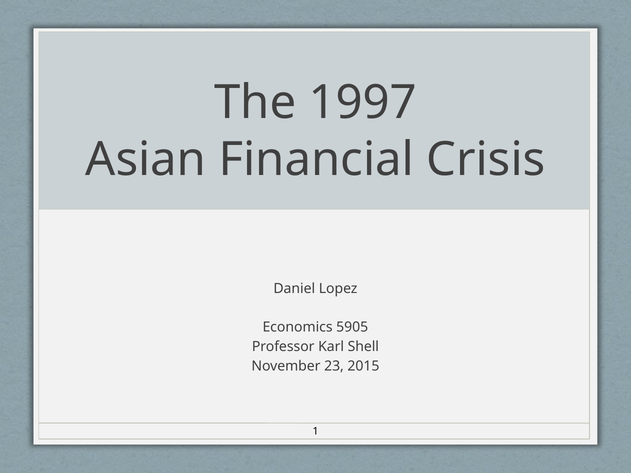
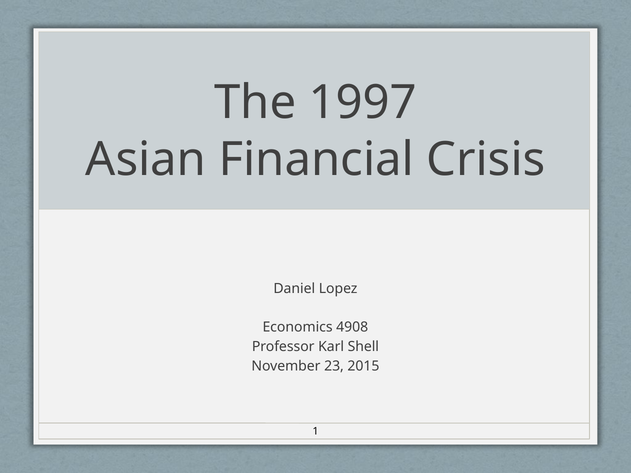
5905: 5905 -> 4908 (352, 328)
